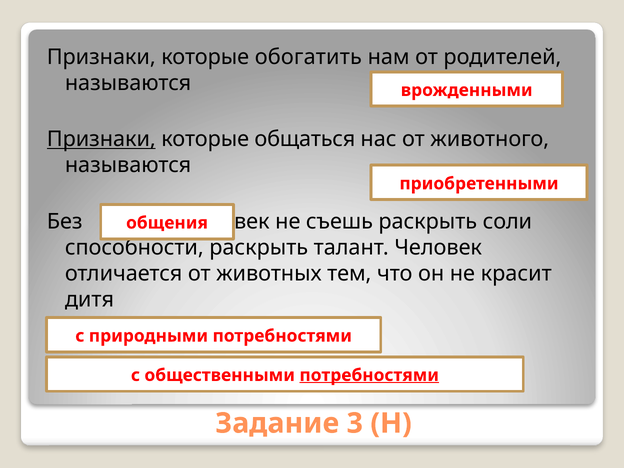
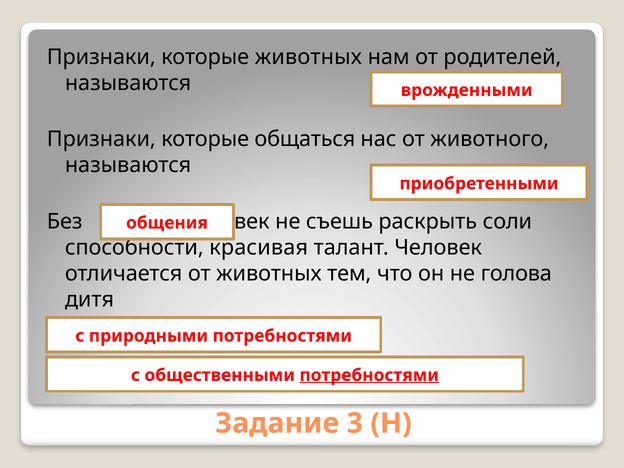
которые обогатить: обогатить -> животных (308, 57)
Признаки underline: present -> none (101, 139)
способности раскрыть: раскрыть -> красивая (259, 248)
красит: красит -> голова (516, 274)
